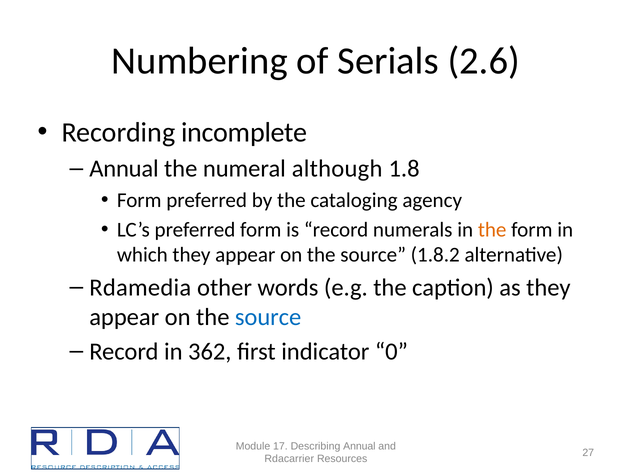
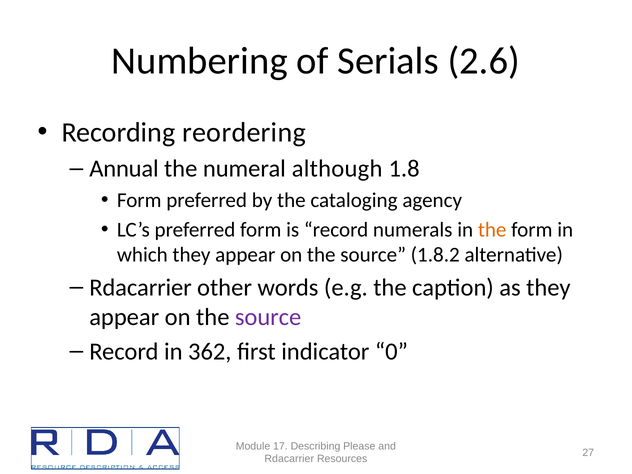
incomplete: incomplete -> reordering (244, 133)
Rdamedia: Rdamedia -> Rdacarrier (141, 288)
source colour: blue -> purple (268, 317)
Describing Annual: Annual -> Please (359, 446)
